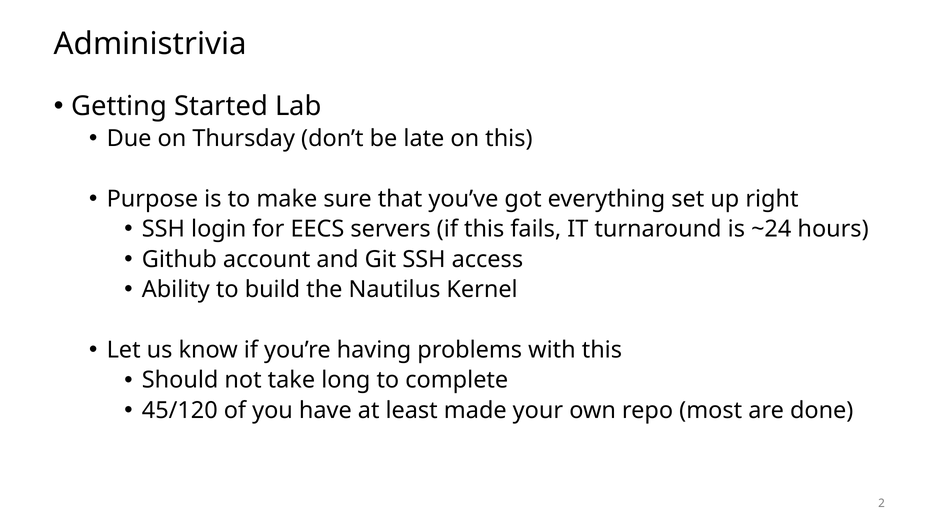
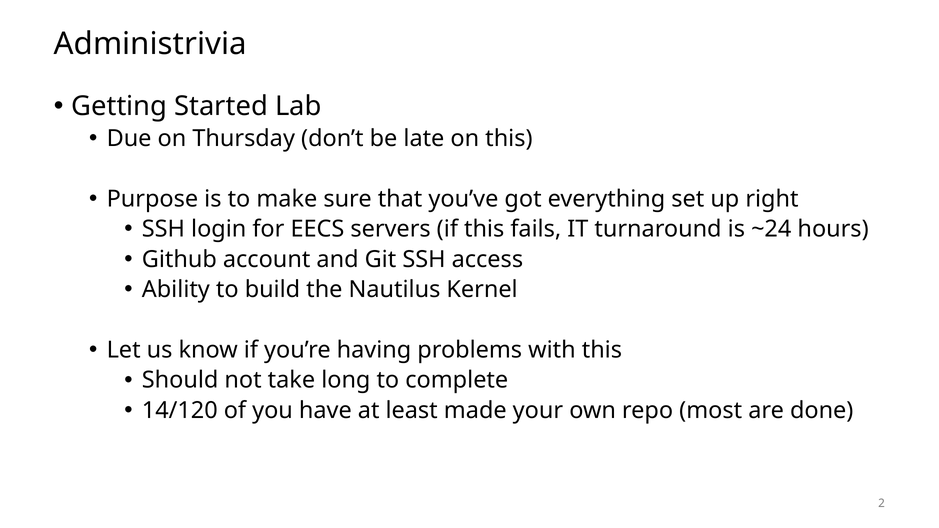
45/120: 45/120 -> 14/120 (180, 411)
